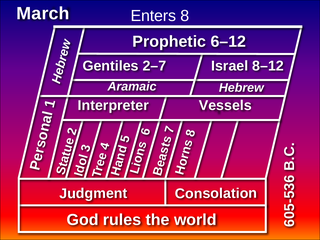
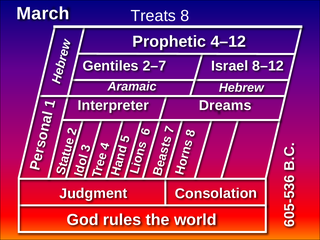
Enters: Enters -> Treats (153, 16)
6–12: 6–12 -> 4–12 (228, 42)
Vessels: Vessels -> Dreams (225, 105)
